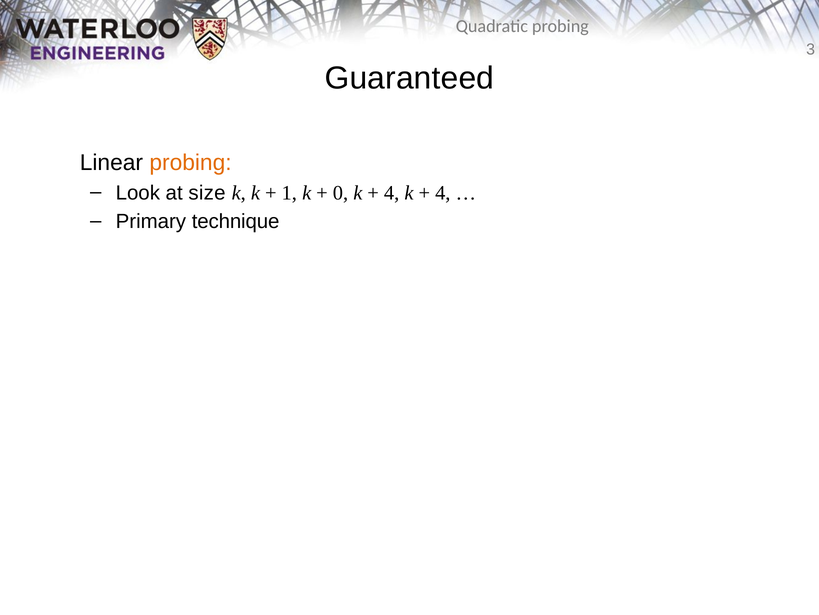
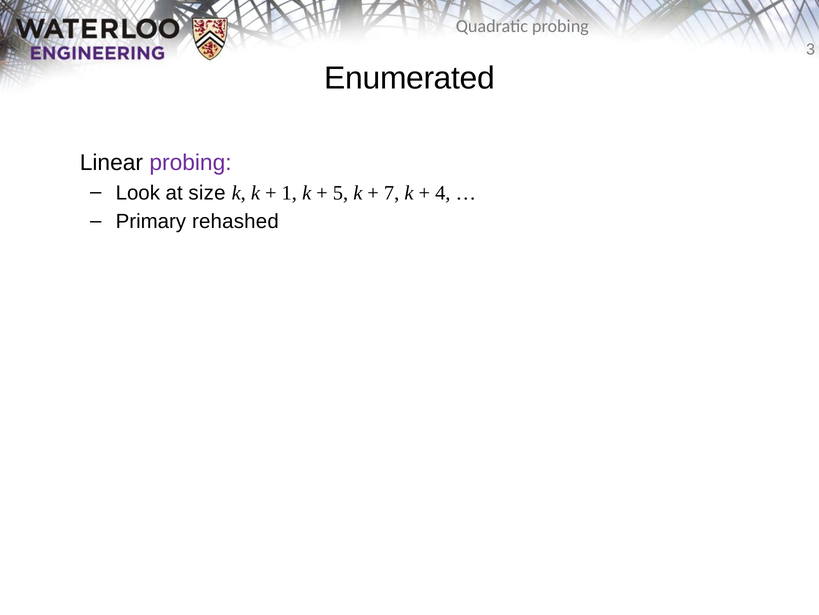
Guaranteed: Guaranteed -> Enumerated (410, 78)
probing colour: orange -> purple (191, 163)
0: 0 -> 5 (340, 193)
4: 4 -> 7 (392, 193)
technique: technique -> rehashed (235, 221)
